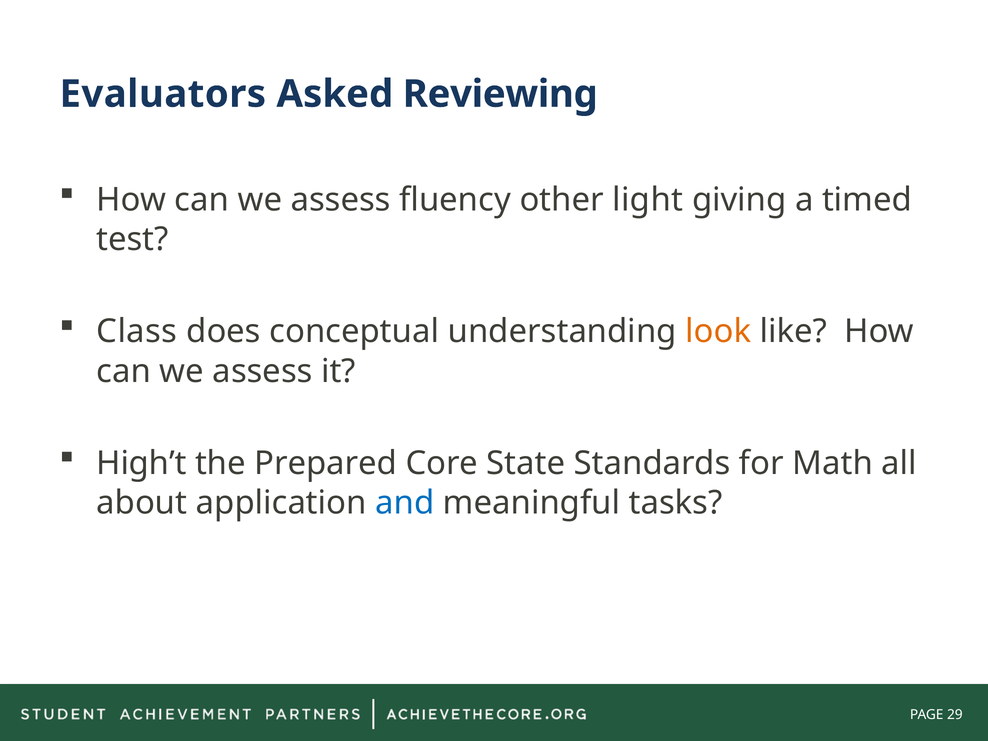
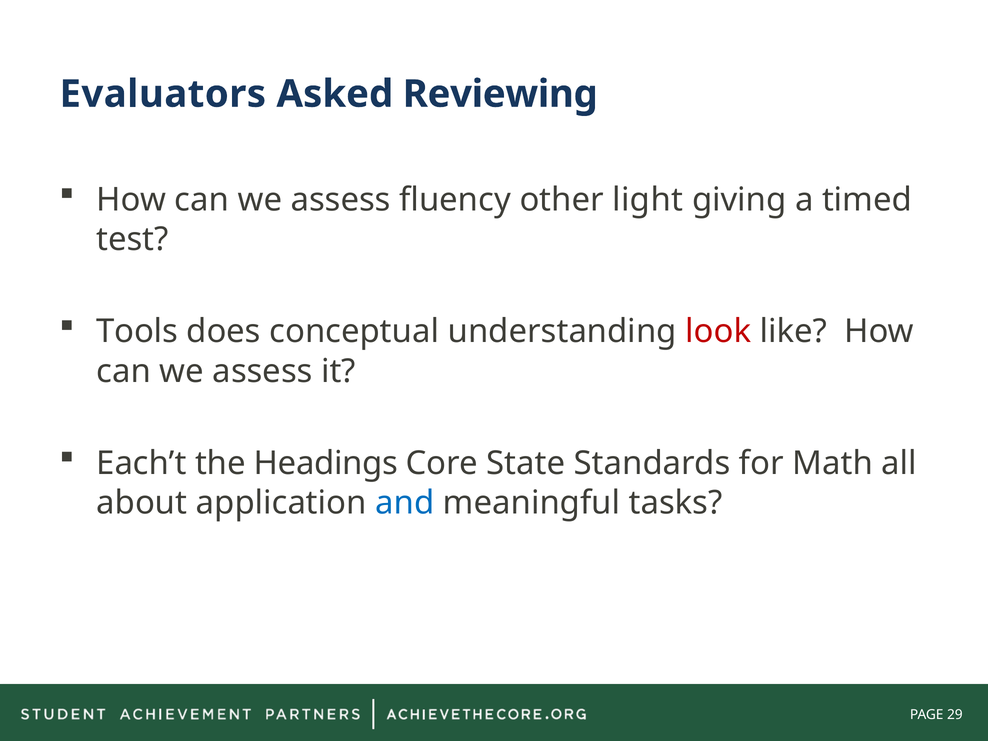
Class: Class -> Tools (137, 332)
look colour: orange -> red (718, 332)
High’t: High’t -> Each’t (141, 463)
Prepared: Prepared -> Headings (326, 463)
